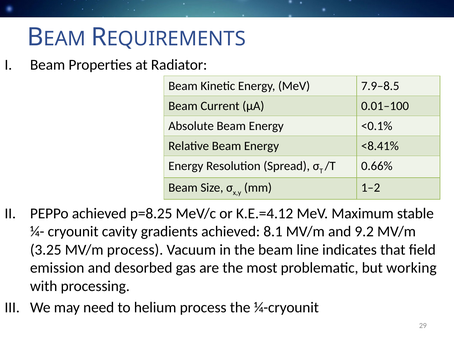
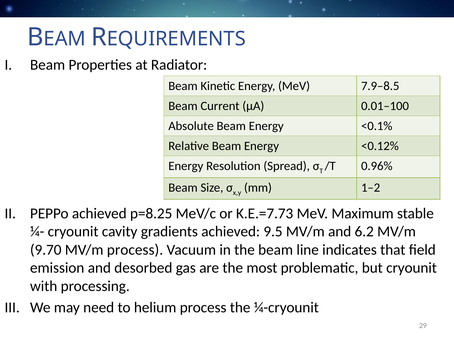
<8.41%: <8.41% -> <0.12% (380, 146)
0.66%: 0.66% -> 0.96% (377, 166)
K.E.=4.12: K.E.=4.12 -> K.E.=7.73 (265, 213)
8.1: 8.1 -> 9.5 (273, 231)
9.2: 9.2 -> 6.2 (364, 231)
3.25: 3.25 -> 9.70 (46, 249)
but working: working -> cryounit (412, 268)
